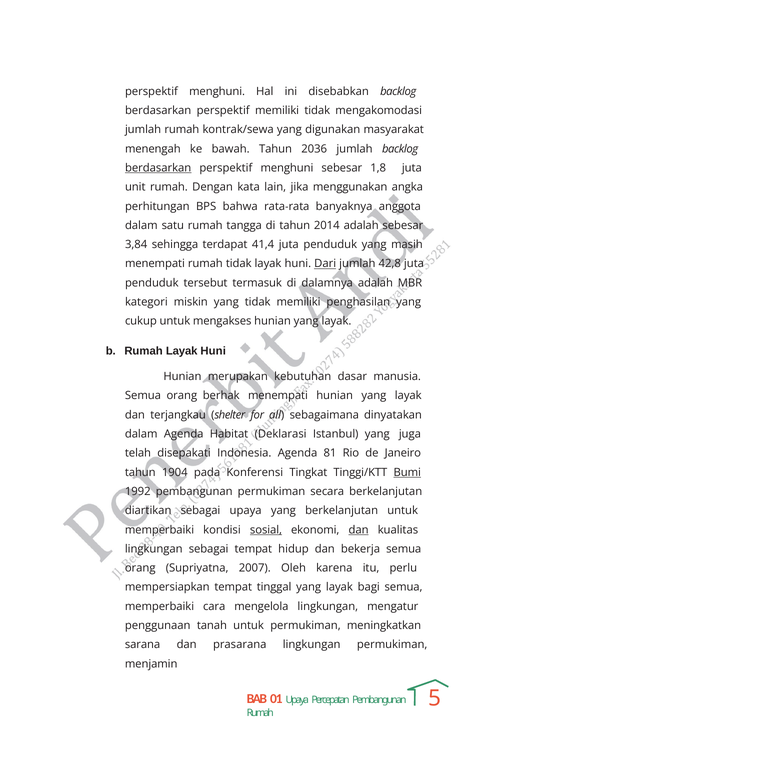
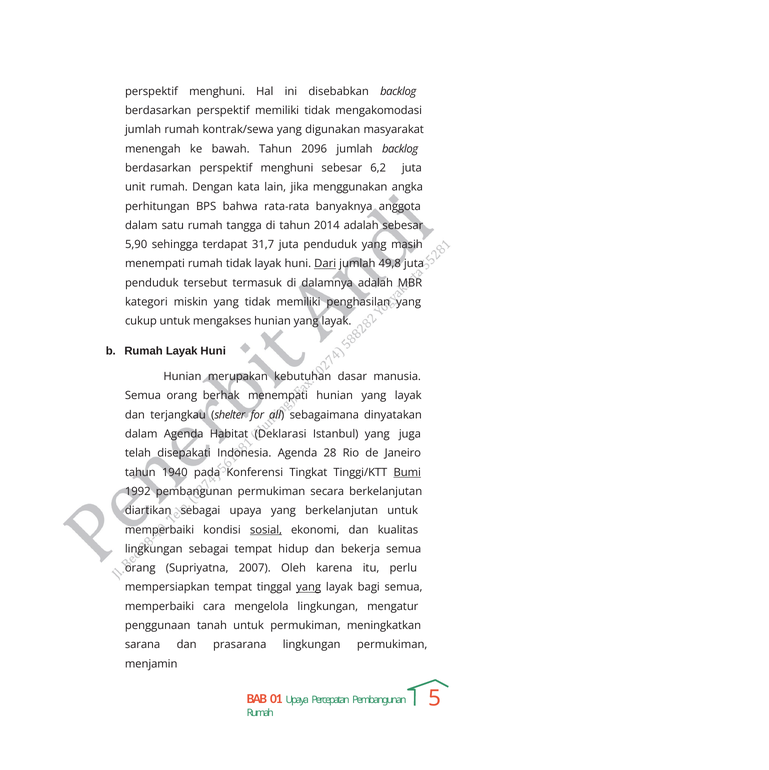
2036: 2036 -> 2096 (314, 149)
berdasarkan underline: present -> none (158, 168)
1,8: 1,8 -> 6,2 (378, 168)
3,84: 3,84 -> 5,90 (136, 244)
41,4: 41,4 -> 31,7 (263, 244)
42,8: 42,8 -> 49,8 (390, 264)
81: 81 -> 28 (330, 453)
1904: 1904 -> 1940 (175, 472)
dan underline: present -> none (359, 529)
yang underline: none -> present (309, 587)
